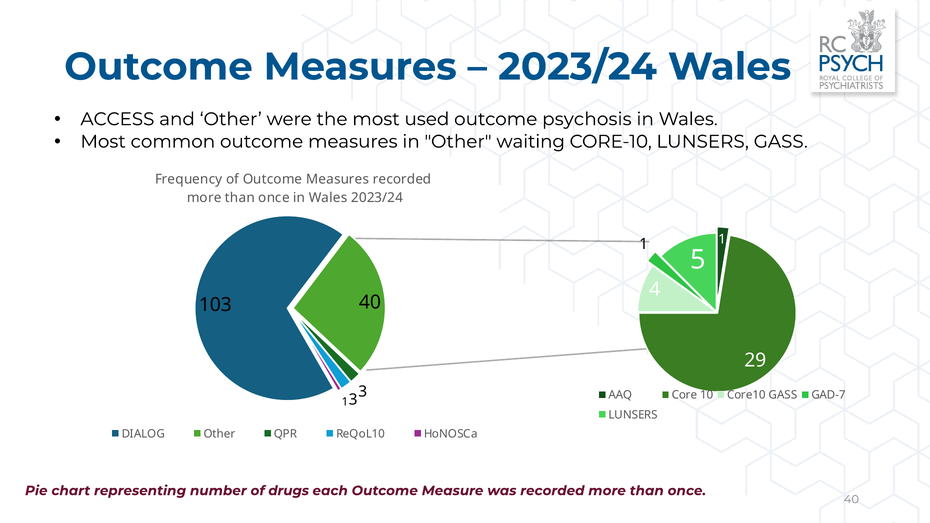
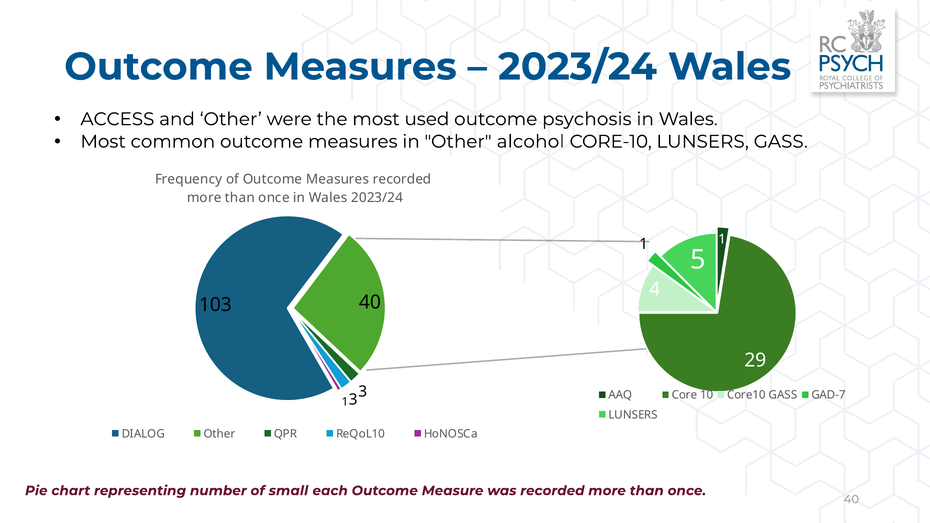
waiting: waiting -> alcohol (531, 142)
drugs: drugs -> small (288, 491)
